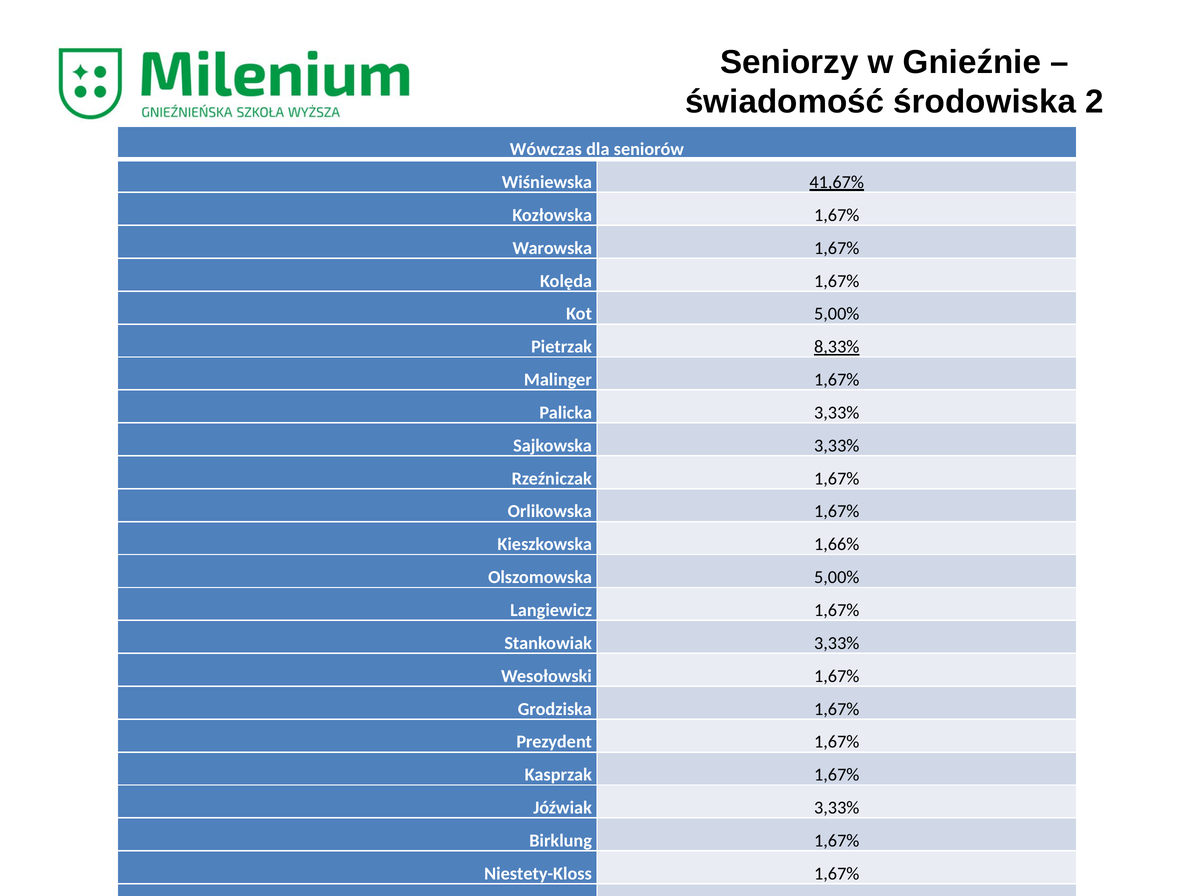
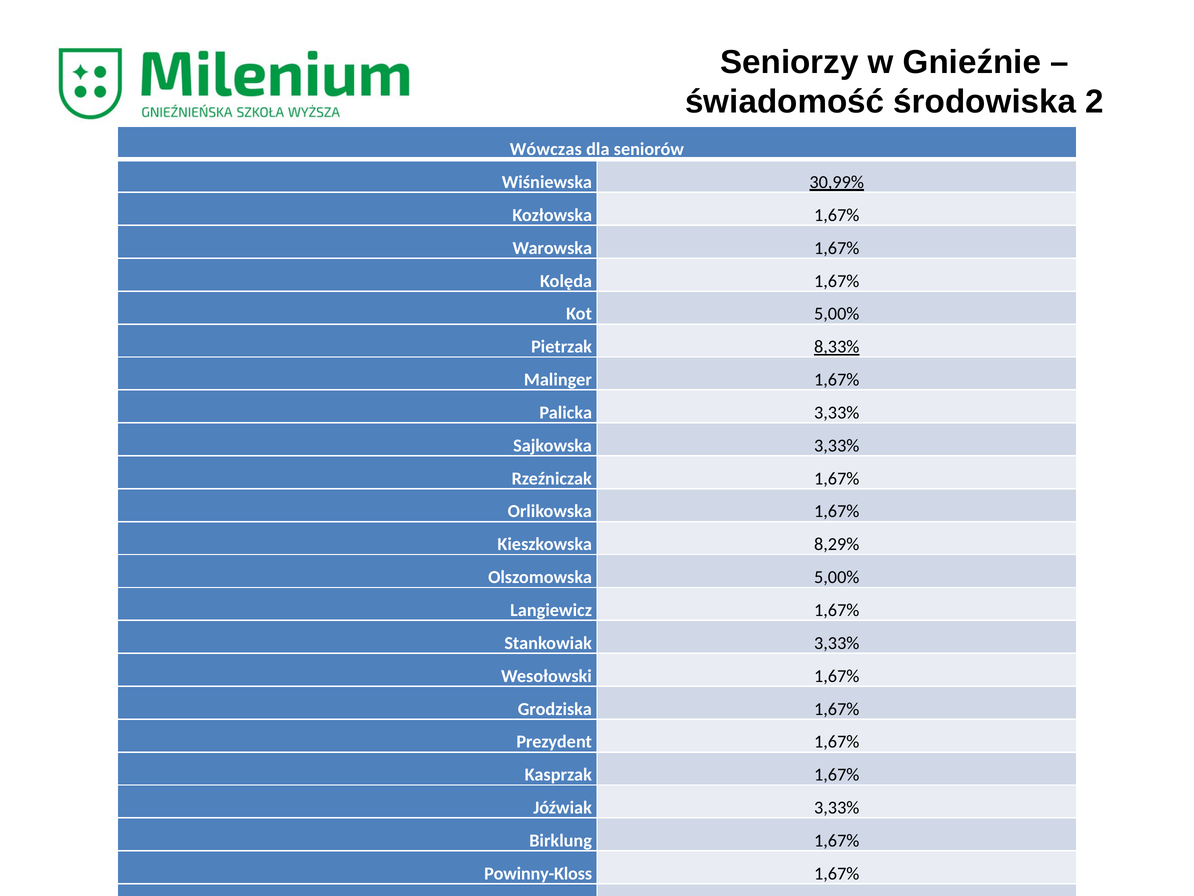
41,67%: 41,67% -> 30,99% (837, 182)
1,66%: 1,66% -> 8,29% (837, 544)
Niestety-Kloss: Niestety-Kloss -> Powinny-Kloss (538, 873)
